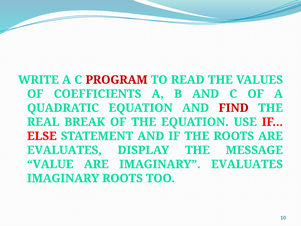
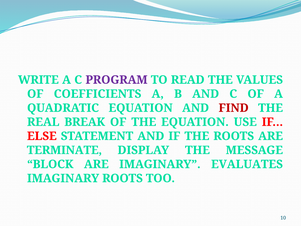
PROGRAM colour: red -> purple (117, 80)
EVALUATES: EVALUATES -> TERMINATE (64, 150)
VALUE: VALUE -> BLOCK (50, 164)
